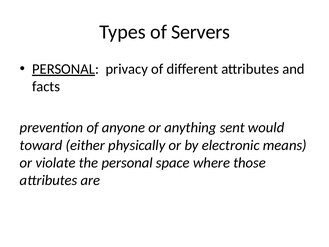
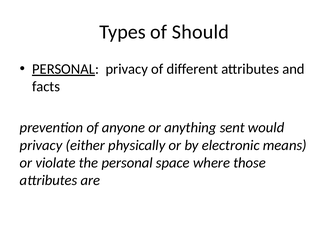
Servers: Servers -> Should (200, 32)
toward: toward -> privacy (41, 145)
